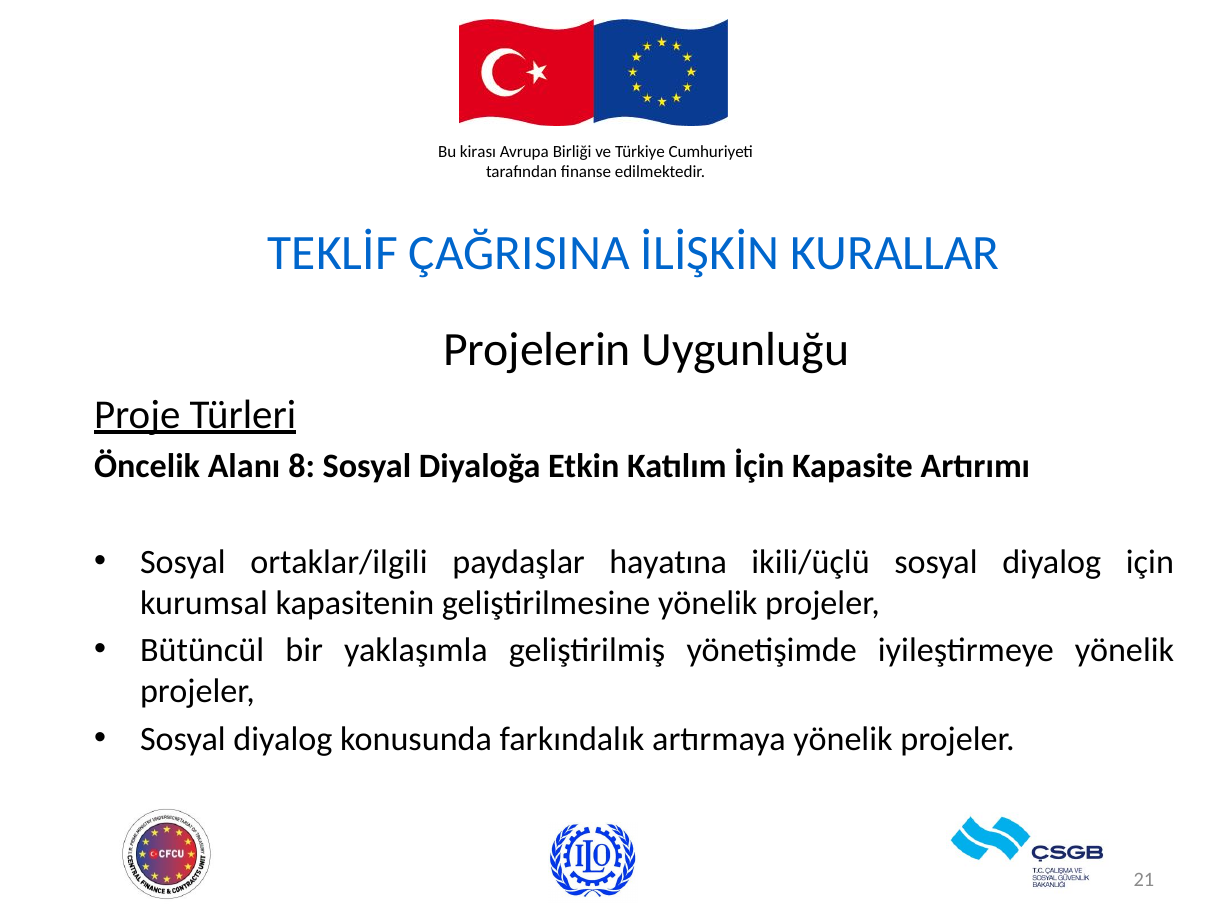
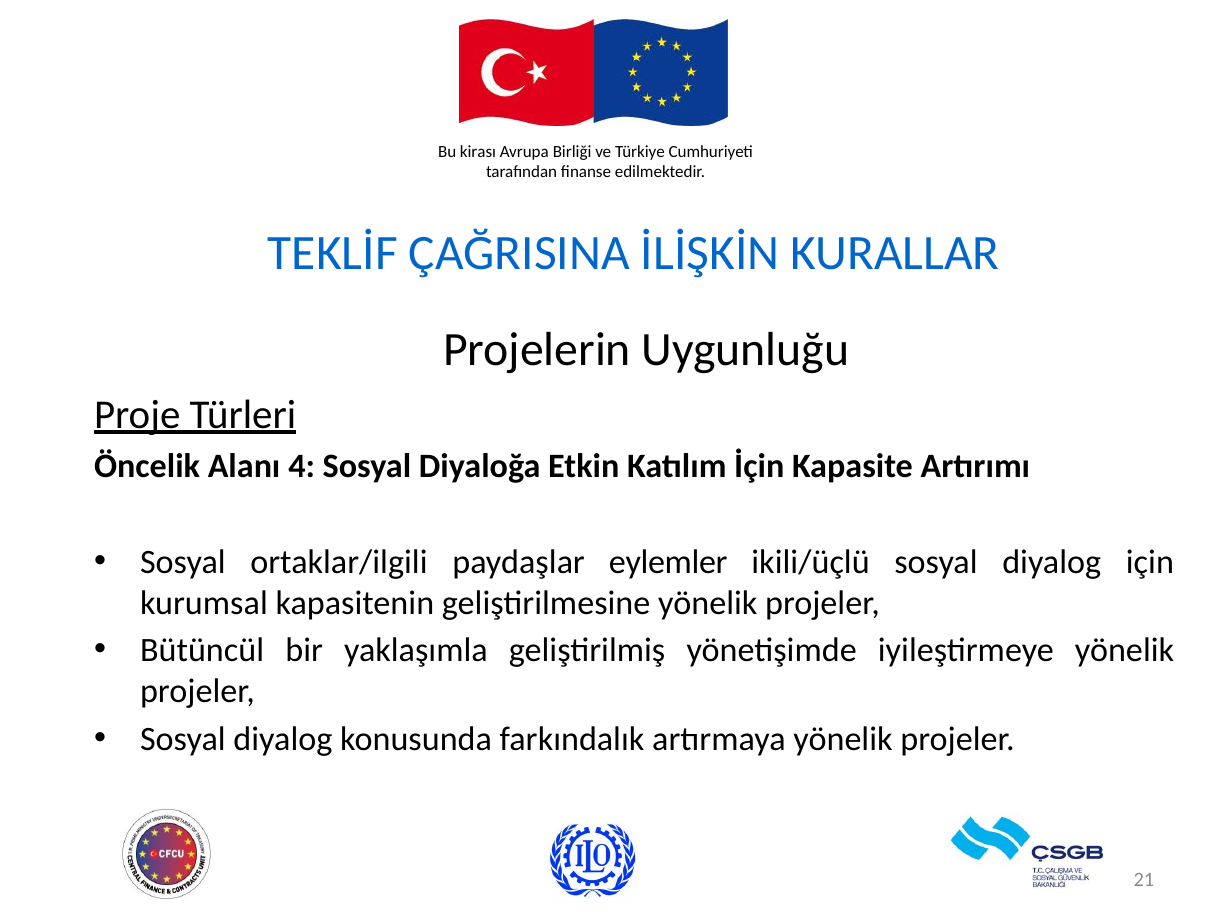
8: 8 -> 4 (302, 466)
hayatına: hayatına -> eylemler (668, 562)
